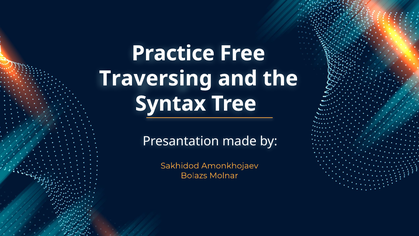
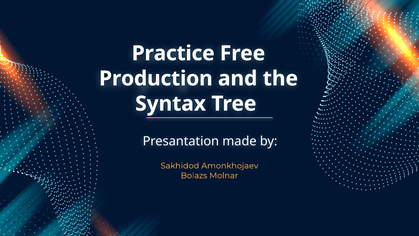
Traversing: Traversing -> Production (156, 78)
